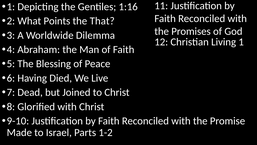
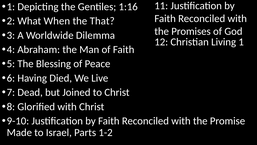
Points: Points -> When (57, 21)
